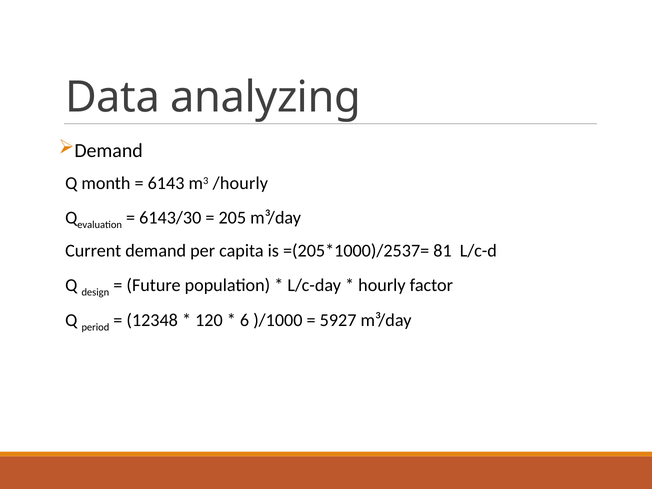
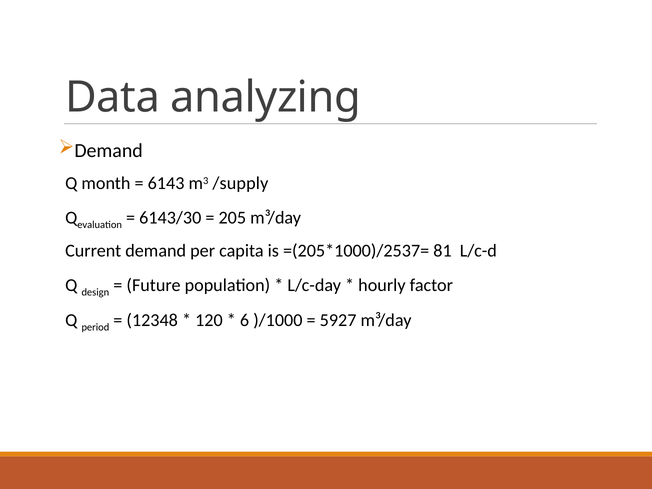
/hourly: /hourly -> /supply (240, 184)
